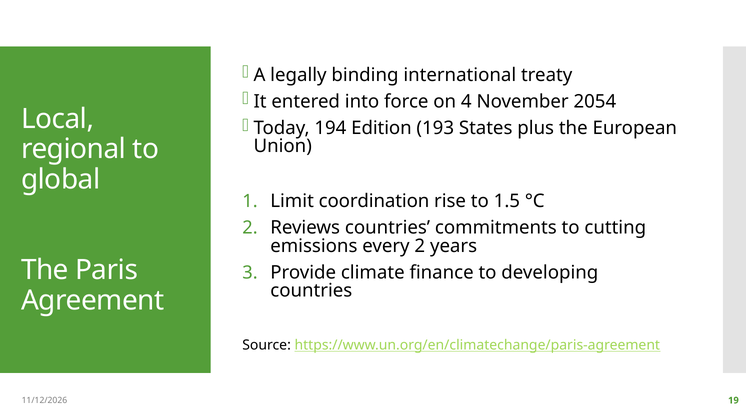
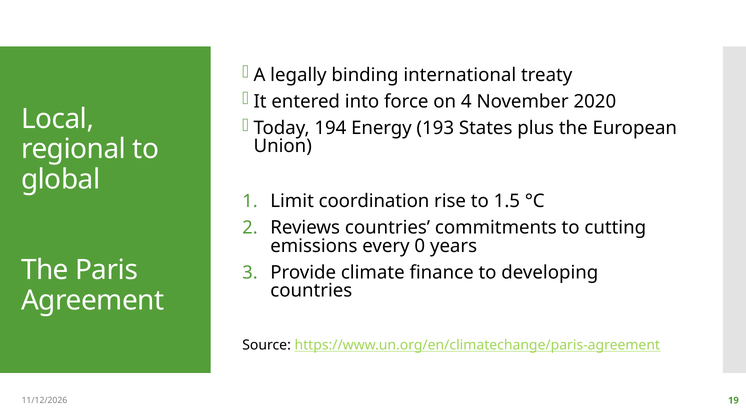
2054: 2054 -> 2020 (595, 101)
Edition: Edition -> Energy (381, 128)
every 2: 2 -> 0 (420, 246)
